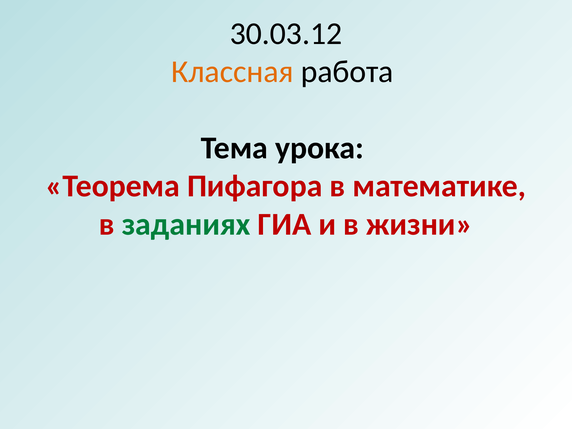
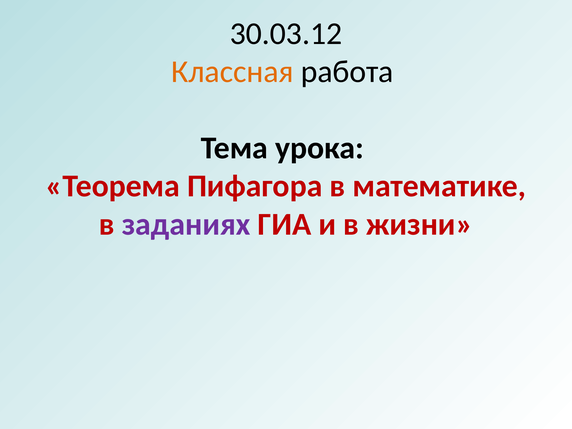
заданиях colour: green -> purple (186, 224)
